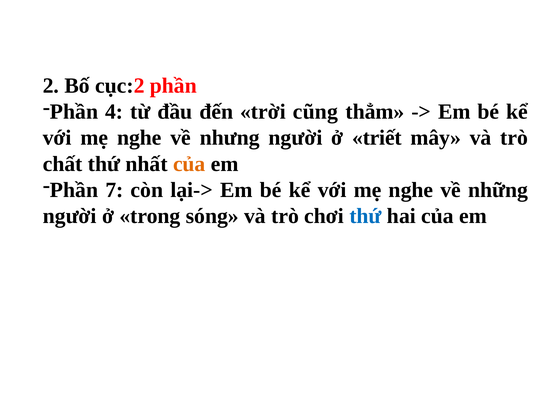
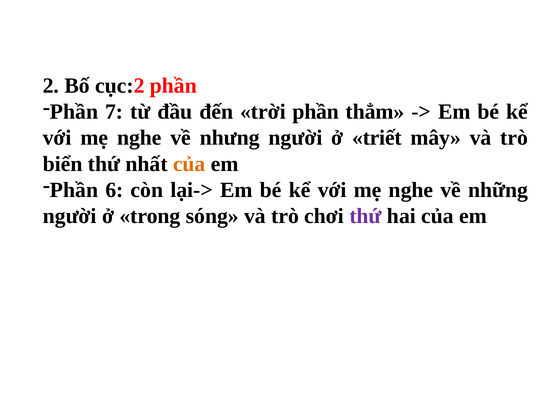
4: 4 -> 7 (114, 112)
trời cũng: cũng -> phần (316, 112)
chất: chất -> biển (63, 164)
7: 7 -> 6 (114, 190)
thứ colour: blue -> purple (365, 216)
